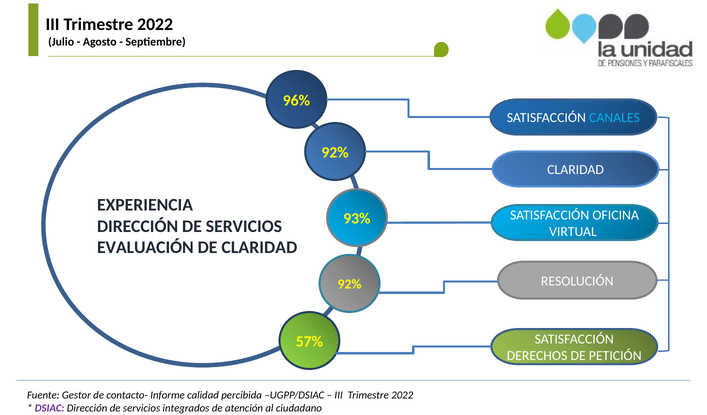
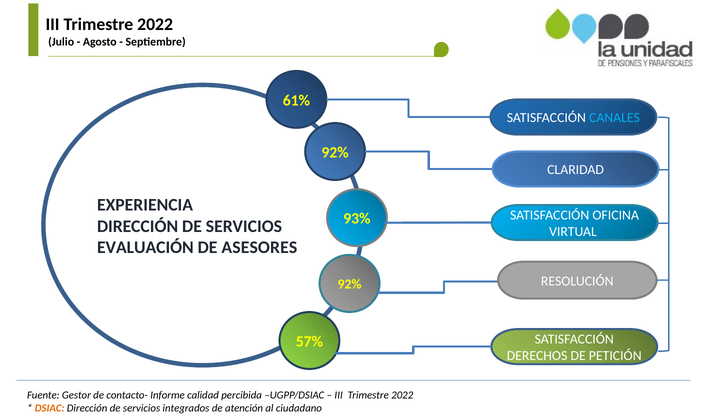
96%: 96% -> 61% (296, 100)
DE CLARIDAD: CLARIDAD -> ASESORES (259, 247)
DSIAC colour: purple -> orange (50, 408)
